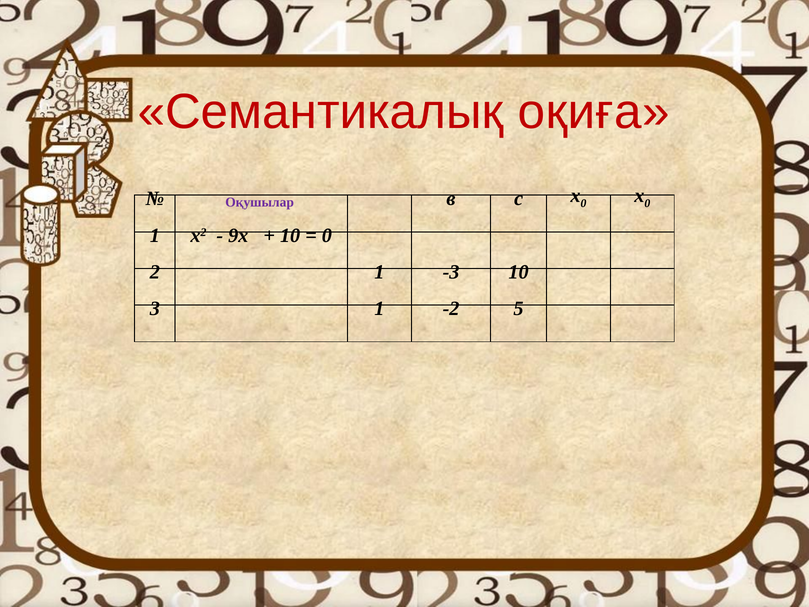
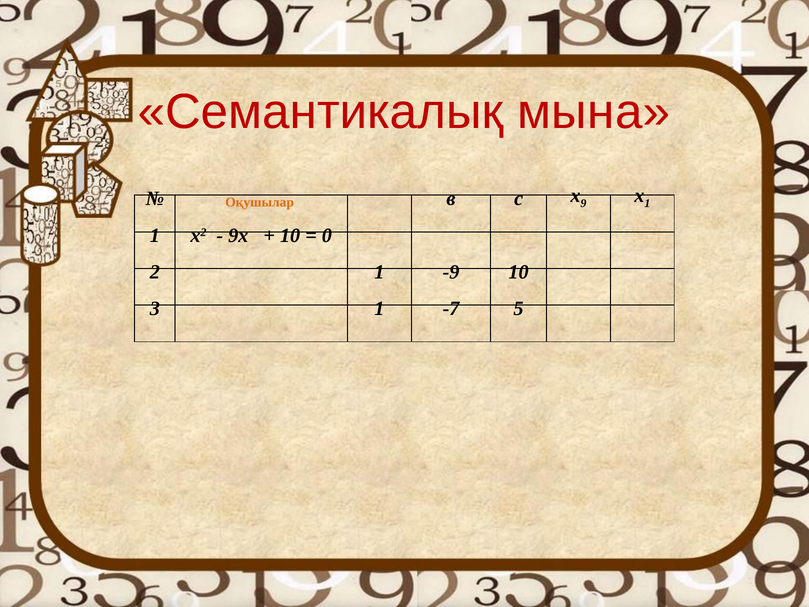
оқиға: оқиға -> мына (594, 112)
Оқушылар colour: purple -> orange (260, 202)
0: 0 -> 9 (583, 203)
0: 0 -> 1 (647, 203)
-3: -3 -> -9 (451, 272)
-2: -2 -> -7 (451, 309)
